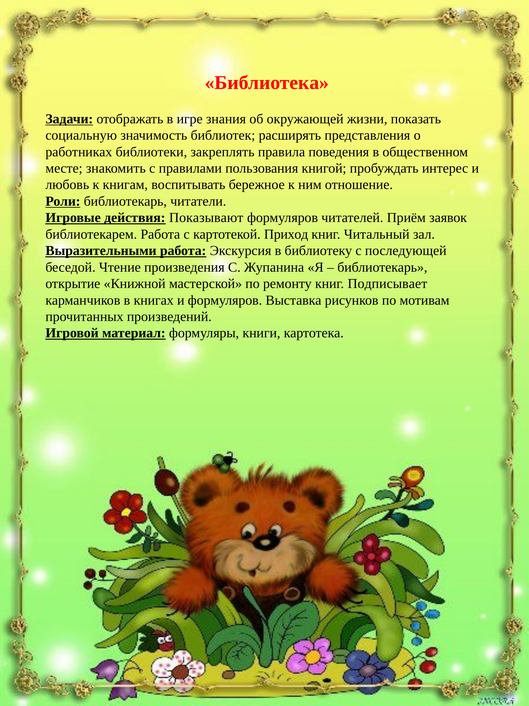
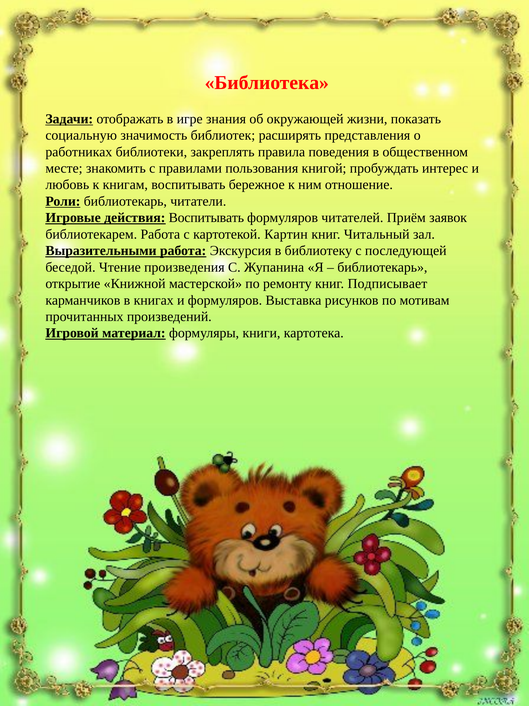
действия Показывают: Показывают -> Воспитывать (206, 218)
Приход: Приход -> Картин (286, 234)
